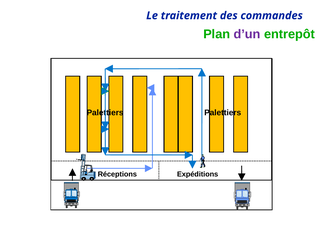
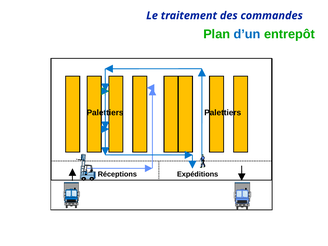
d’un colour: purple -> blue (247, 34)
